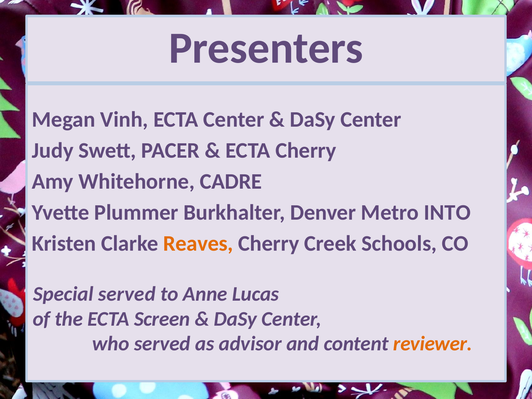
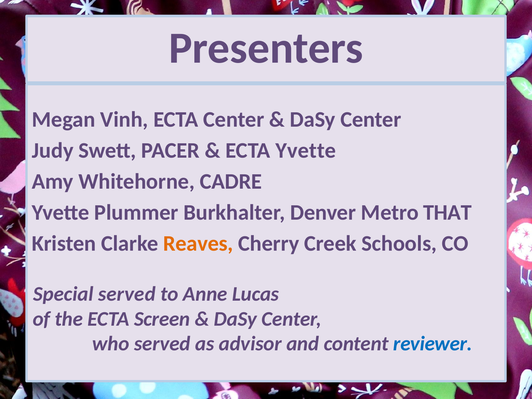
ECTA Cherry: Cherry -> Yvette (306, 151)
INTO: INTO -> THAT (447, 213)
reviewer colour: orange -> blue (433, 344)
